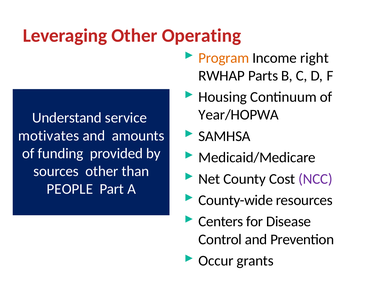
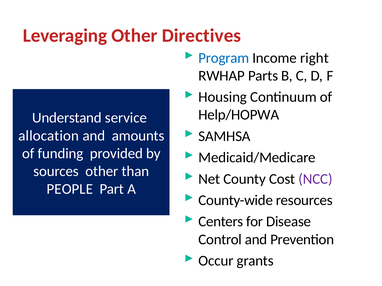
Operating: Operating -> Directives (201, 36)
Program colour: orange -> blue (224, 58)
Year/HOPWA: Year/HOPWA -> Help/HOPWA (239, 115)
motivates: motivates -> allocation (49, 136)
